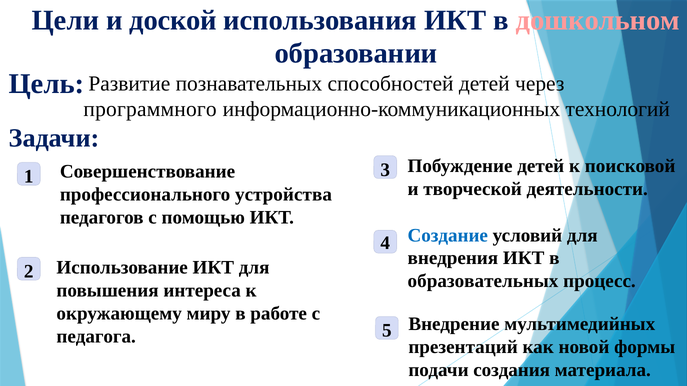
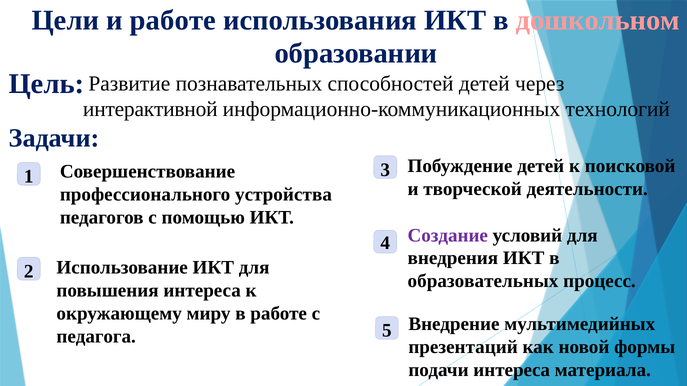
и доской: доской -> работе (173, 20)
программного: программного -> интерактивной (150, 109)
Создание colour: blue -> purple (448, 236)
подачи создания: создания -> интереса (512, 370)
